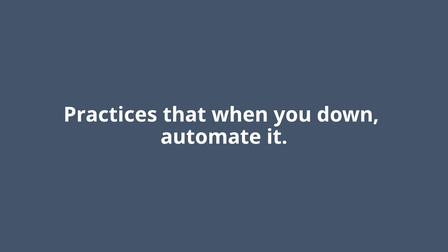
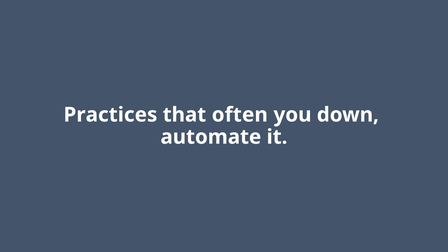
when: when -> often (240, 115)
